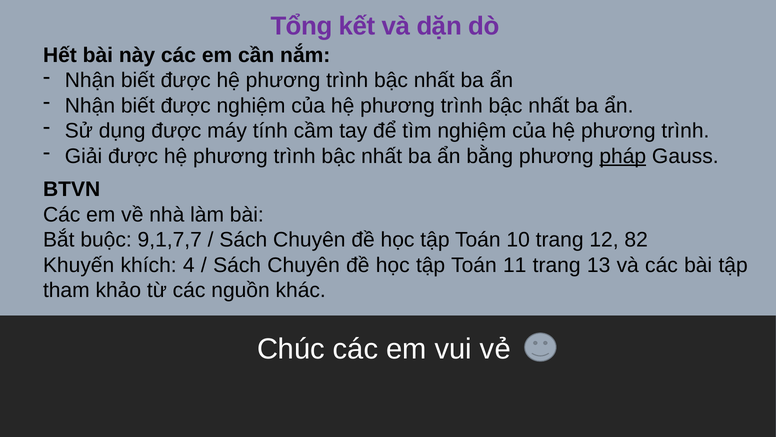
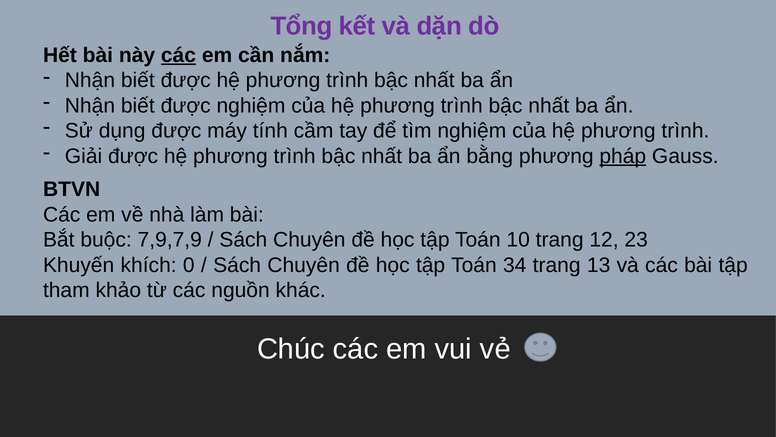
các underline: none -> present (178, 55)
9,1,7,7: 9,1,7,7 -> 7,9,7,9 (170, 240)
82: 82 -> 23 (636, 240)
4: 4 -> 0 (189, 265)
11: 11 -> 34 (515, 265)
